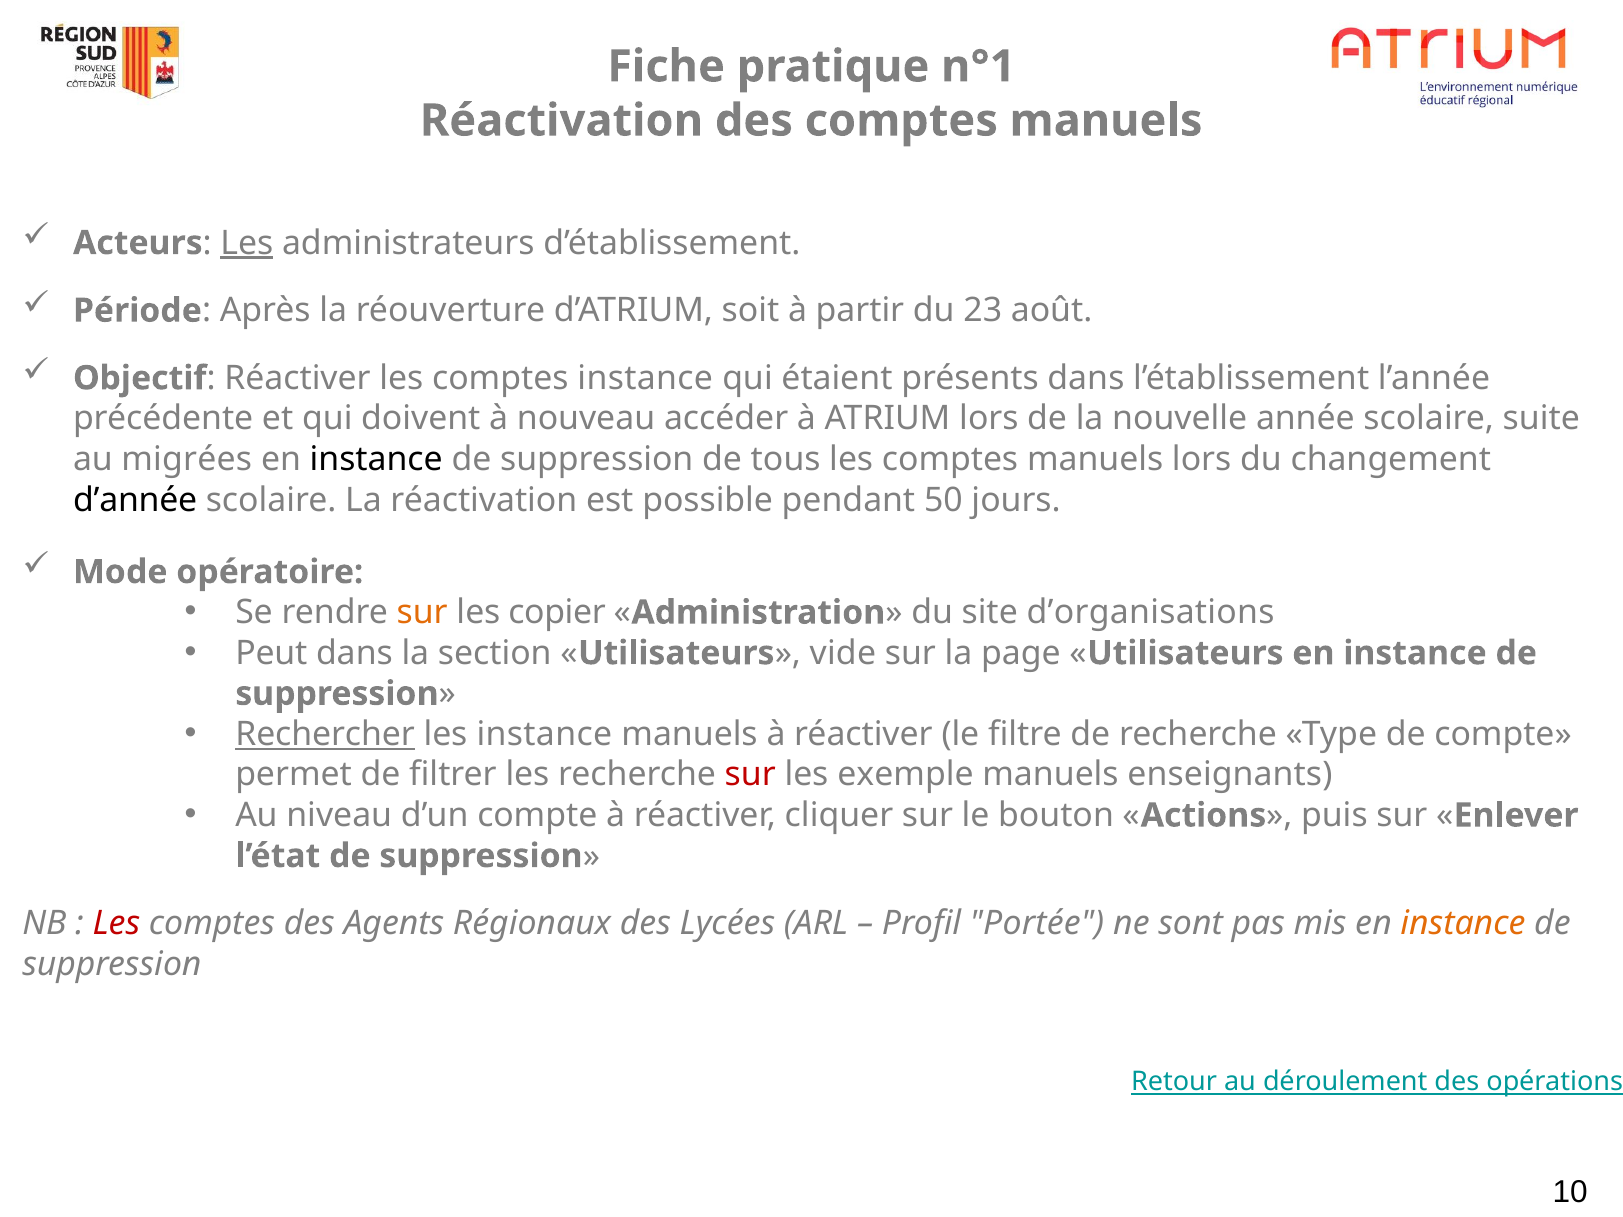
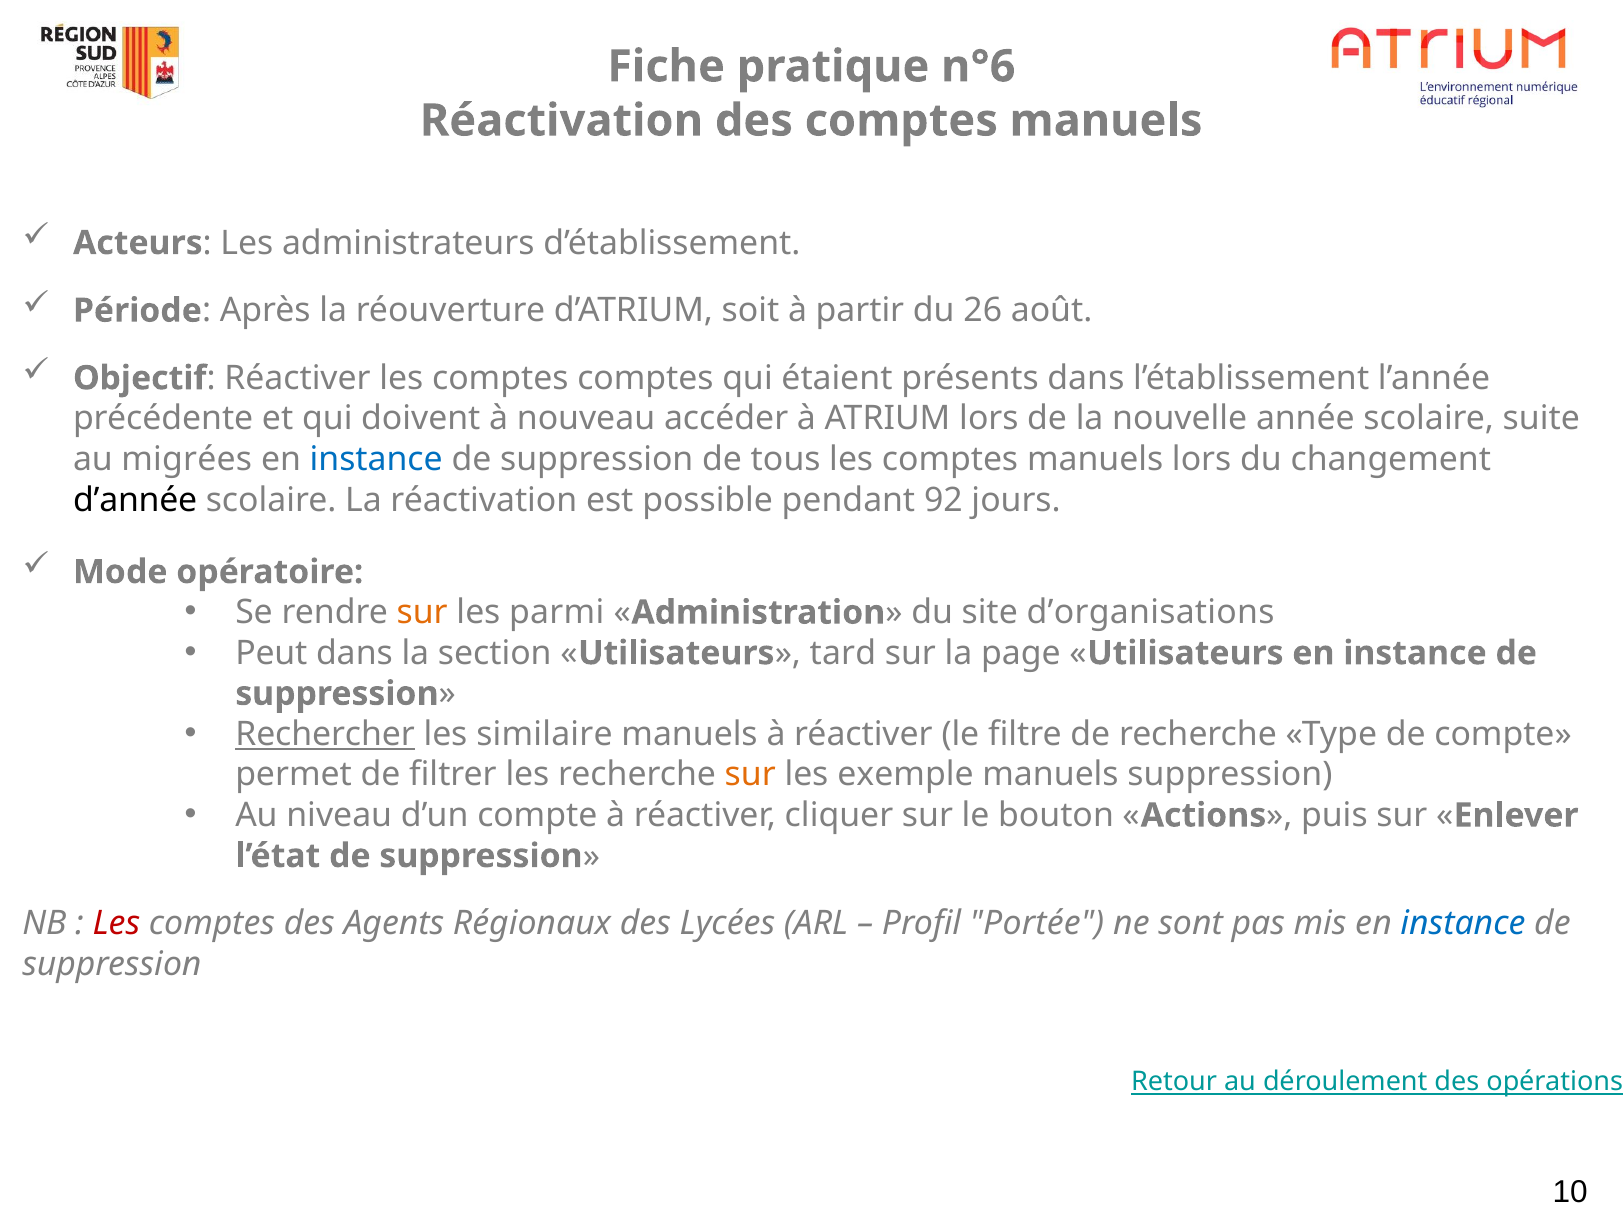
n°1: n°1 -> n°6 (978, 67)
Les underline: present -> none (247, 243)
23: 23 -> 26 (983, 311)
comptes instance: instance -> comptes (645, 378)
instance colour: black -> blue (376, 459)
50: 50 -> 92 (943, 500)
copier: copier -> parmi (557, 613)
vide: vide -> tard (843, 653)
les instance: instance -> similaire (544, 734)
sur colour: red -> orange (750, 775)
manuels enseignants: enseignants -> suppression (1230, 775)
instance colour: orange -> blue (1463, 924)
